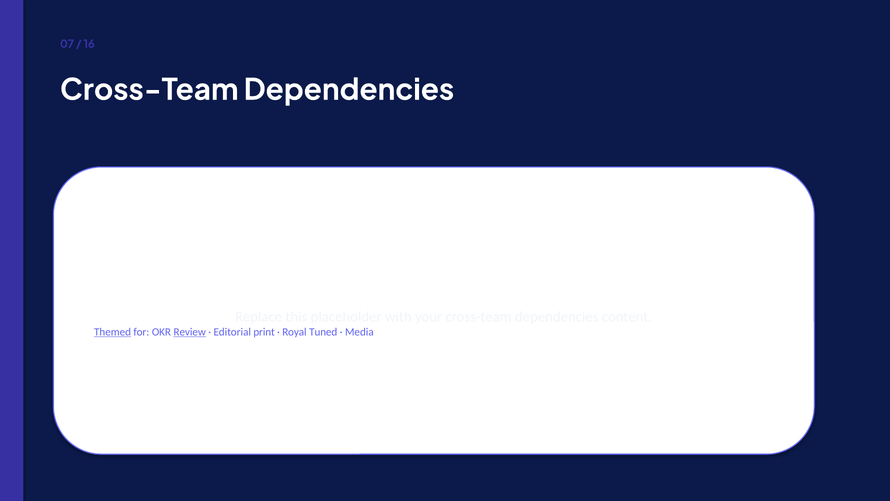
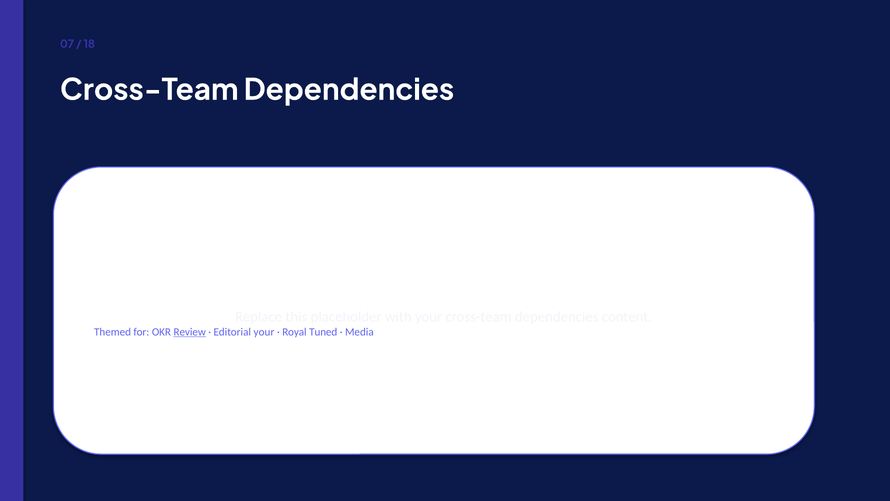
16: 16 -> 18 (89, 44)
Themed underline: present -> none (113, 332)
Editorial print: print -> your (264, 332)
